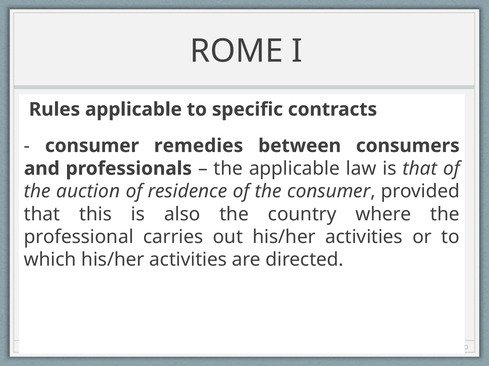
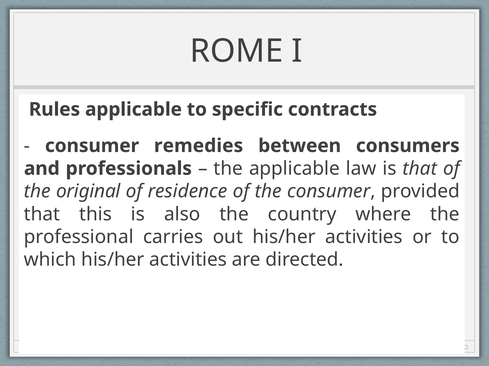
auction: auction -> original (88, 192)
